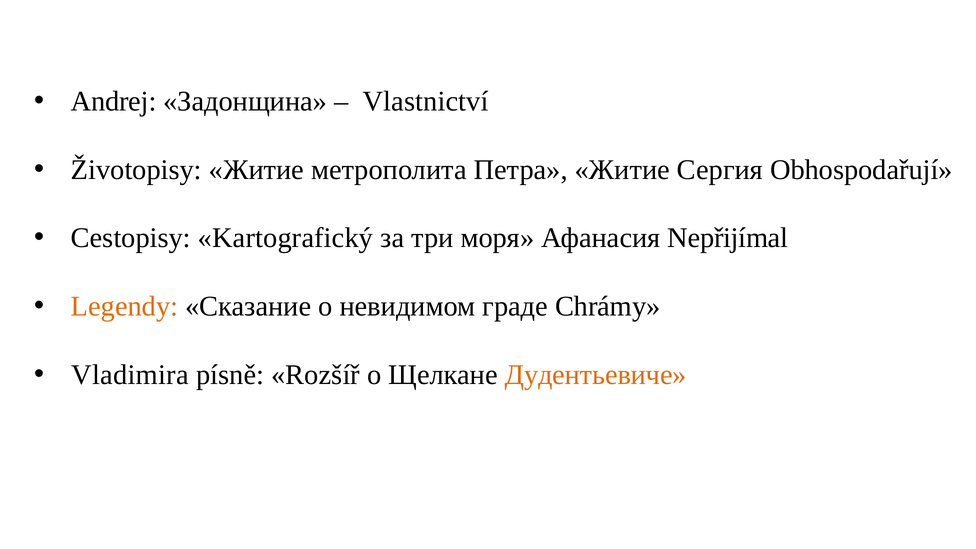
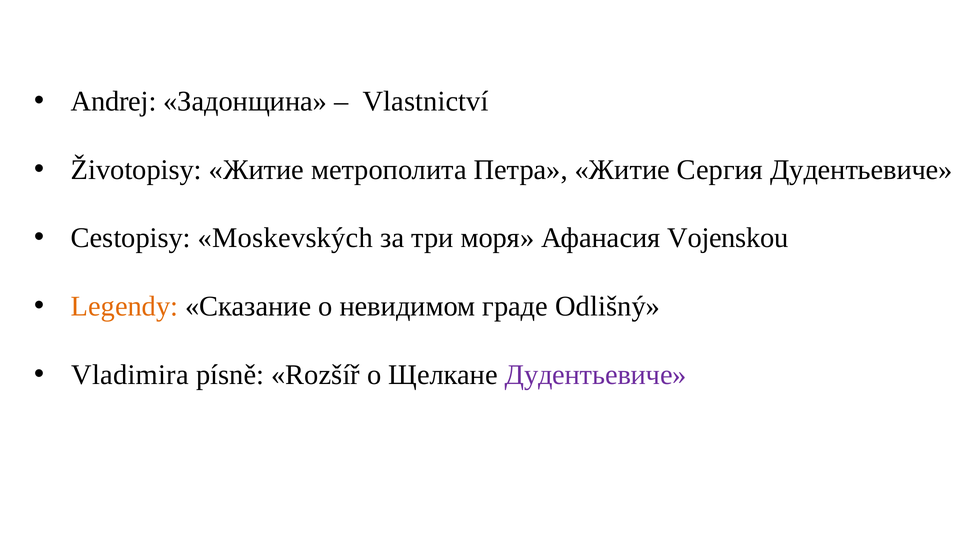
Сергия Obhospodařují: Obhospodařují -> Дудентьевиче (861, 170)
Kartografický: Kartografický -> Moskevských (285, 238)
Nepřijímal: Nepřijímal -> Vojenskou (728, 238)
Chrámy: Chrámy -> Odlišný (608, 306)
Дудентьевиче colour: orange -> purple (596, 375)
